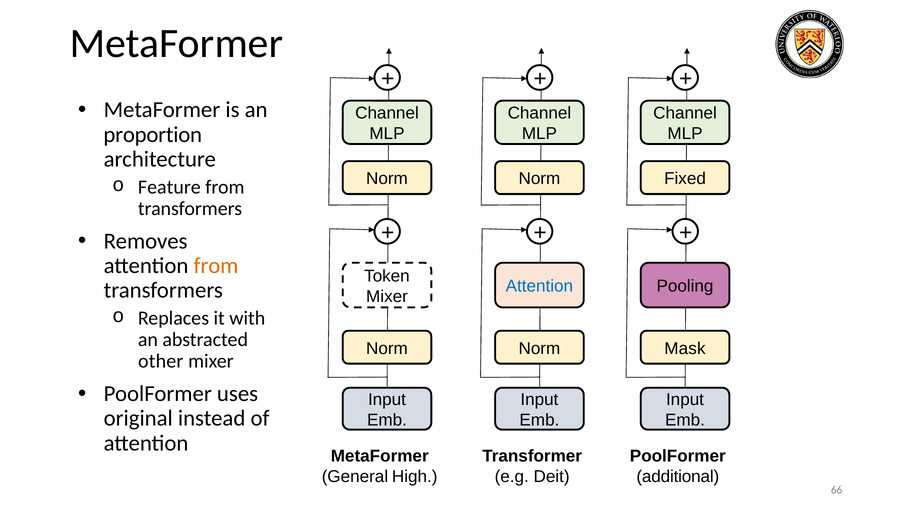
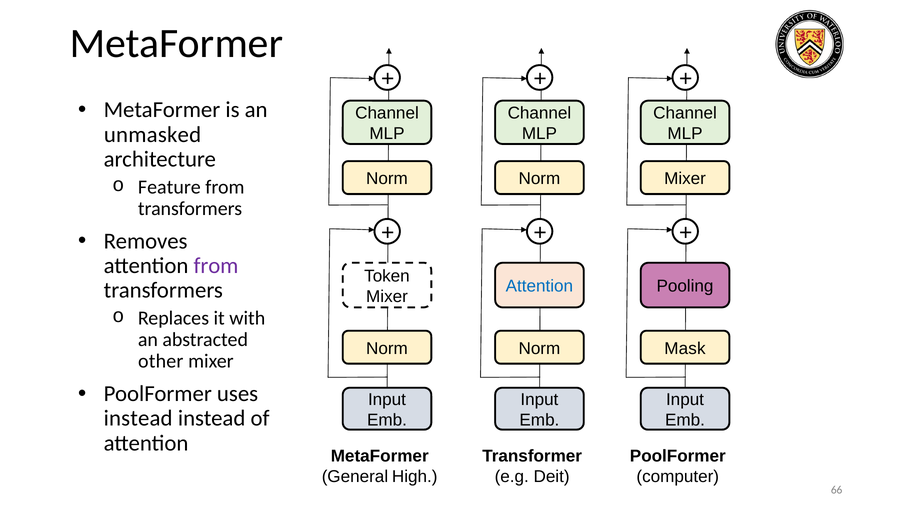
proportion: proportion -> unmasked (153, 135)
Fixed: Fixed -> Mixer (685, 179)
from colour: orange -> purple (216, 266)
original: original -> instead (138, 418)
additional: additional -> computer (678, 477)
